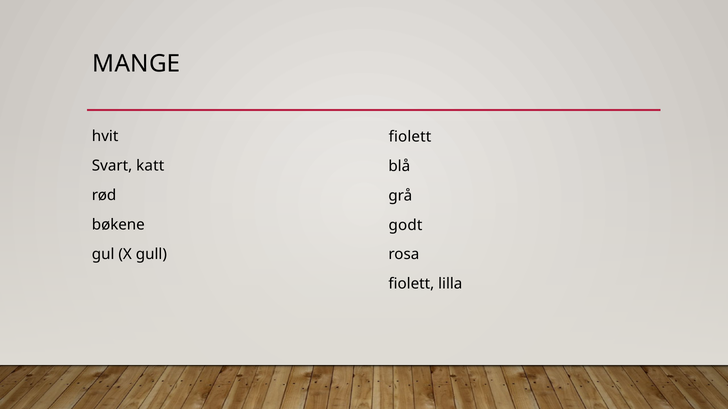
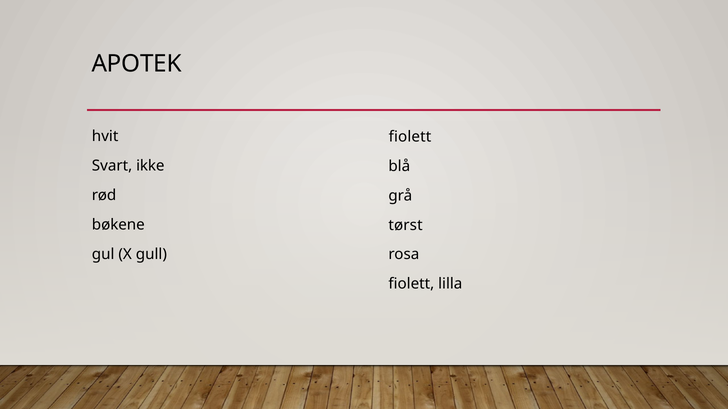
MANGE: MANGE -> APOTEK (137, 64)
katt: katt -> ikke (150, 166)
godt: godt -> tørst (406, 225)
